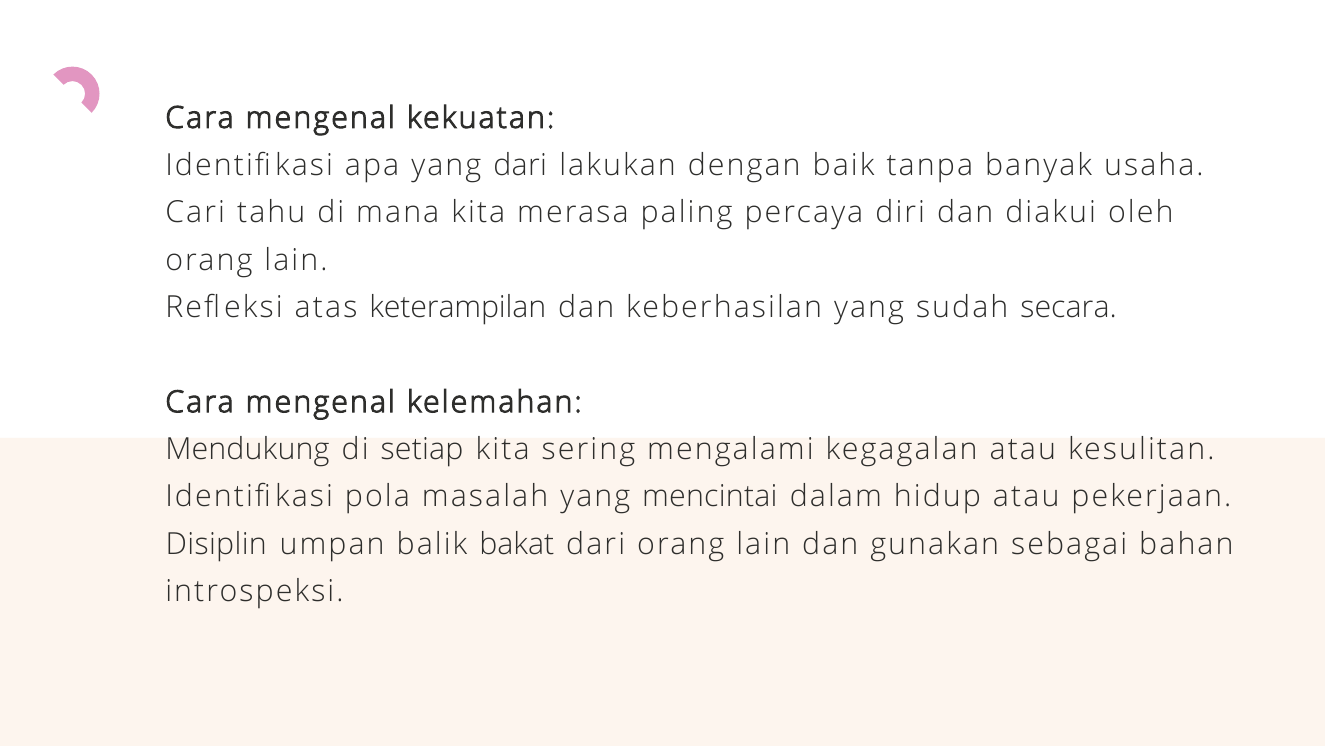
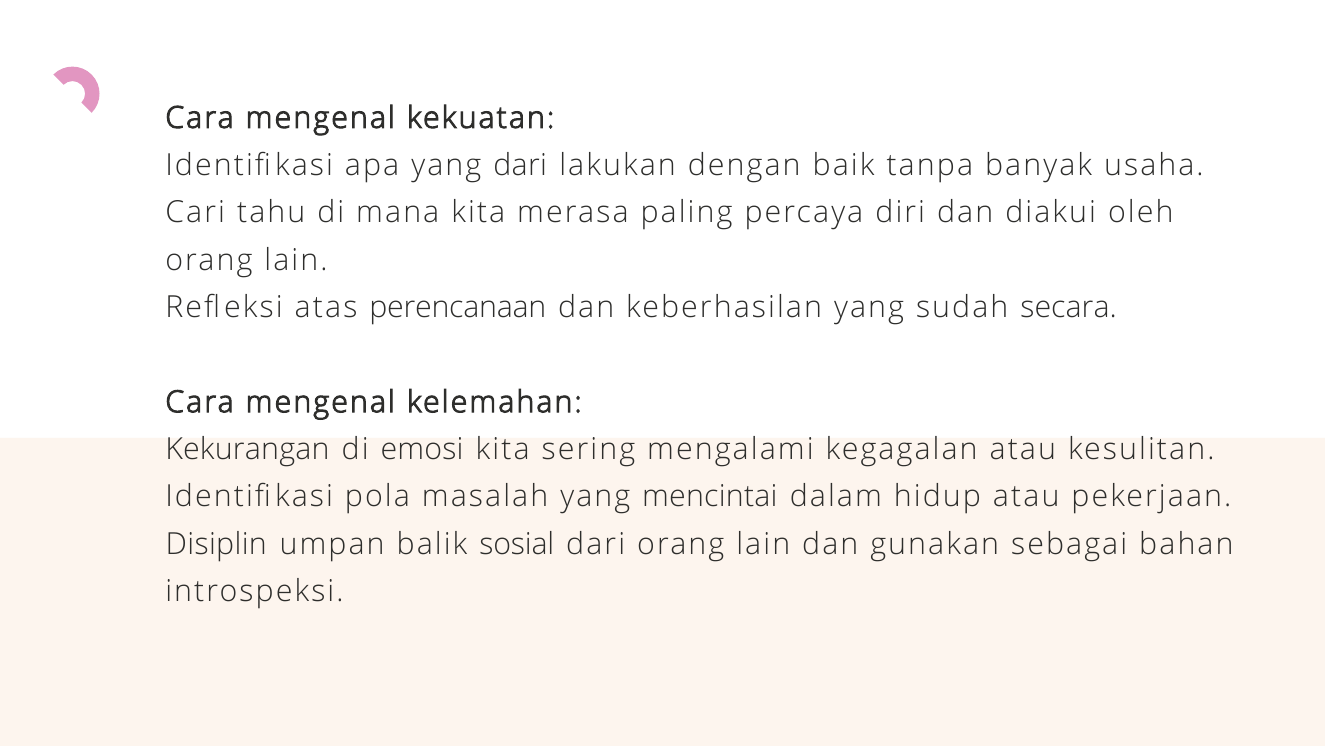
keterampilan: keterampilan -> perencanaan (458, 307)
Mendukung: Mendukung -> Kekurangan (247, 449)
setiap: setiap -> emosi (422, 449)
bakat: bakat -> sosial (517, 544)
